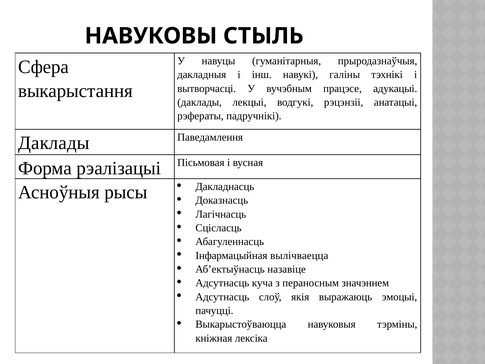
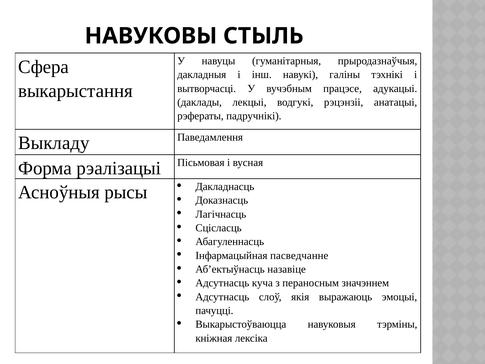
Даклады: Даклады -> Выкладу (54, 143)
вылічваецца: вылічваецца -> пасведчанне (299, 255)
